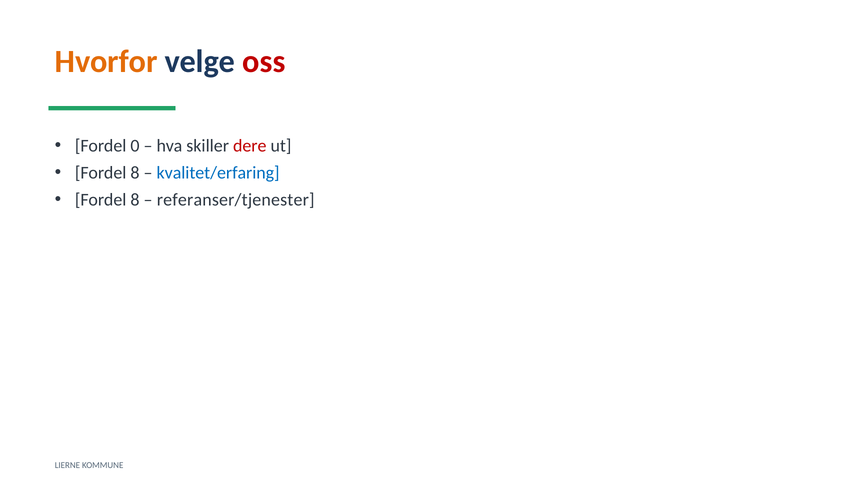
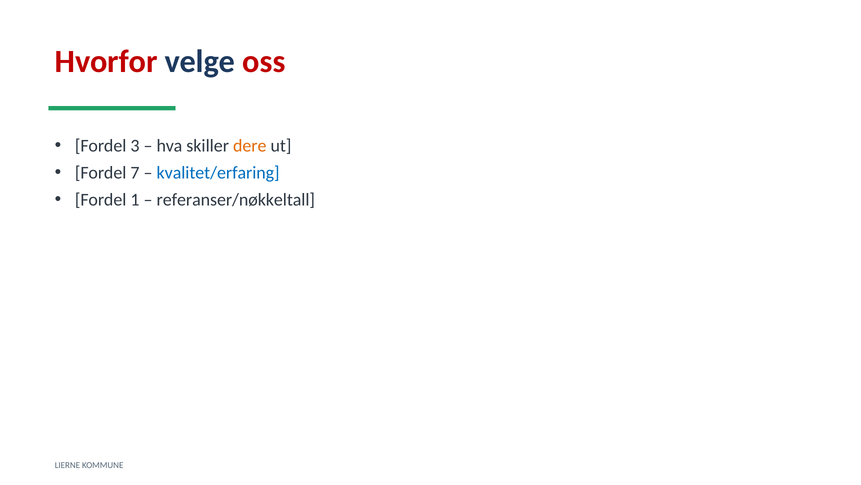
Hvorfor colour: orange -> red (106, 61)
0: 0 -> 3 (135, 146)
dere colour: red -> orange (250, 146)
8: 8 -> 7 (135, 173)
8: 8 -> 1 (135, 200)
referanser/tjenester: referanser/tjenester -> referanser/nøkkeltall (236, 200)
